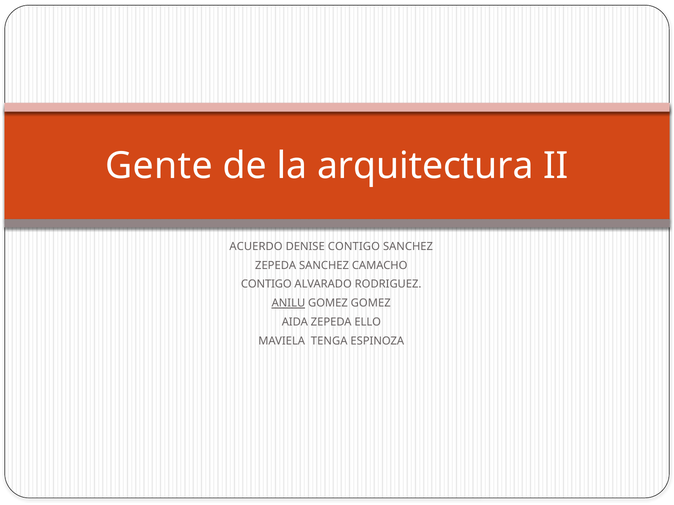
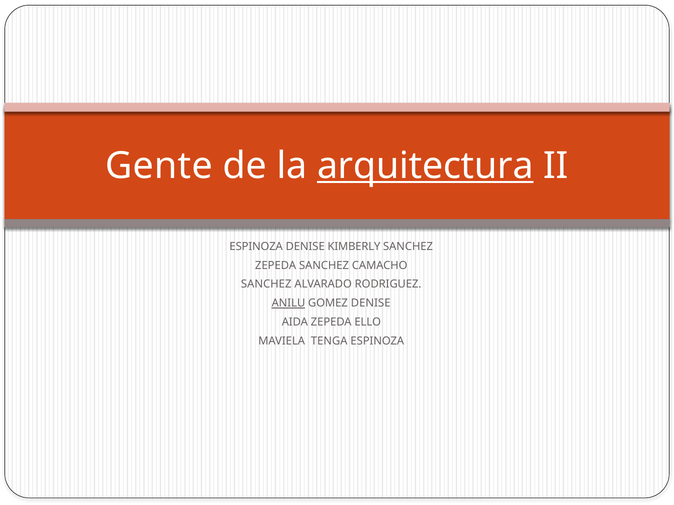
arquitectura underline: none -> present (425, 166)
ACUERDO: ACUERDO -> ESPINOZA (256, 247)
DENISE CONTIGO: CONTIGO -> KIMBERLY (354, 247)
CONTIGO: CONTIGO -> SANCHEZ (266, 285)
GOMEZ GOMEZ: GOMEZ -> DENISE (371, 303)
